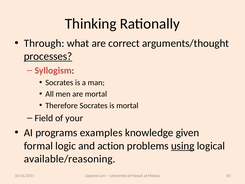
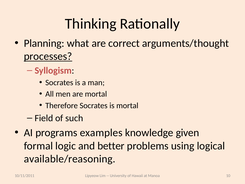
Through: Through -> Planning (44, 43)
your: your -> such (74, 118)
action: action -> better (111, 146)
using underline: present -> none (183, 146)
